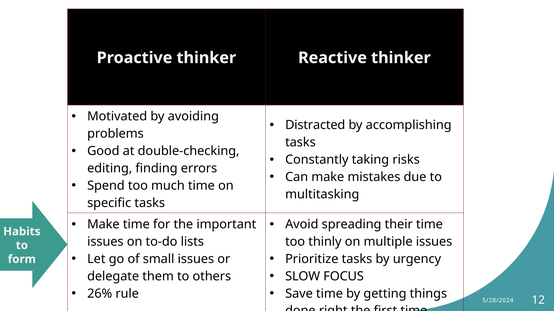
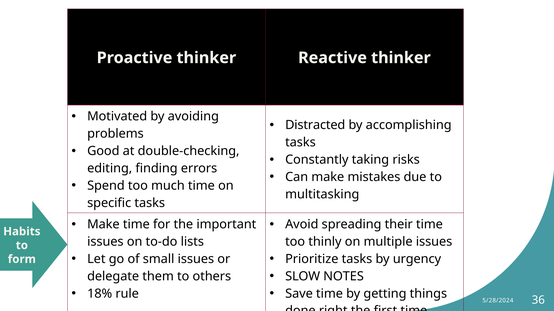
FOCUS: FOCUS -> NOTES (344, 277)
26%: 26% -> 18% (100, 294)
12: 12 -> 36 (538, 301)
